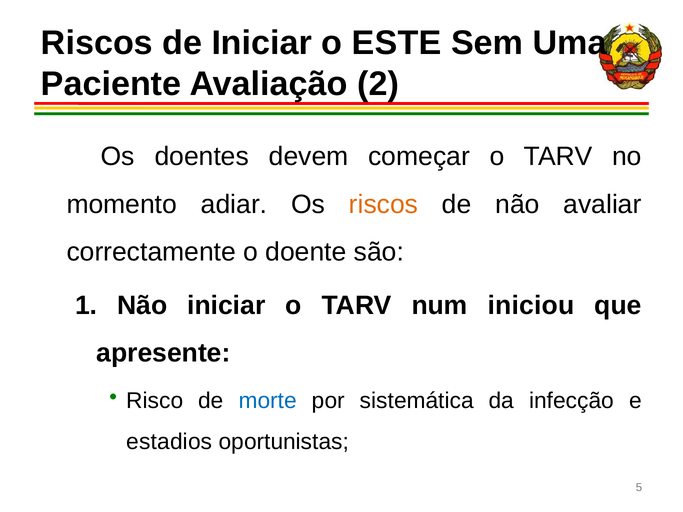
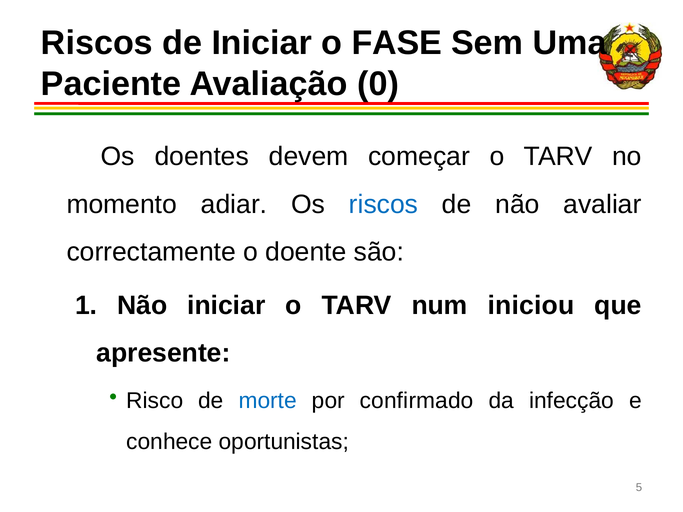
ESTE: ESTE -> FASE (397, 43)
2: 2 -> 0 (378, 84)
riscos colour: orange -> blue (383, 205)
sistemática: sistemática -> confirmado (417, 401)
estadios: estadios -> conhece (169, 442)
